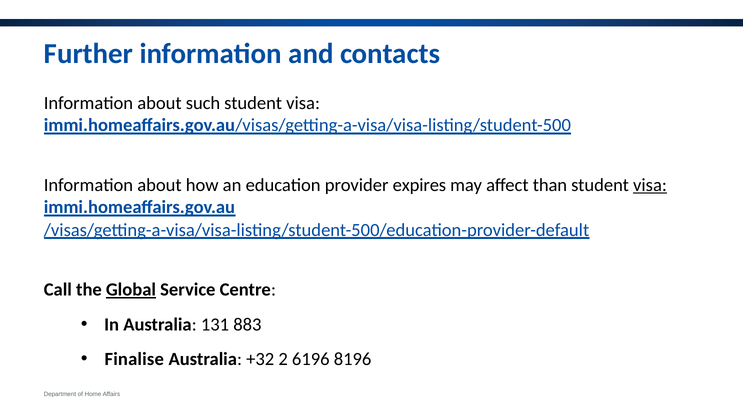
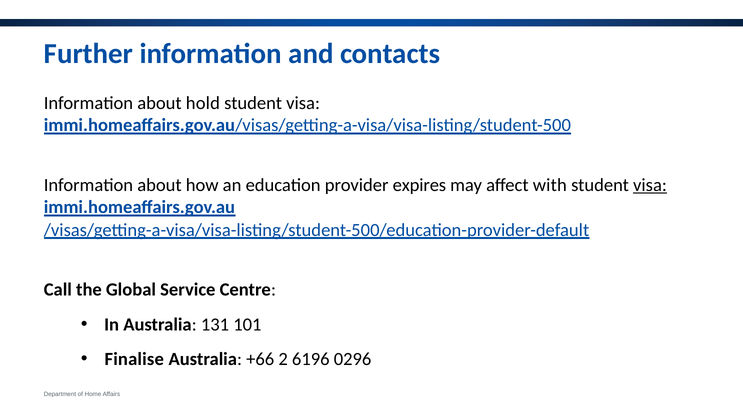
such: such -> hold (203, 103)
than: than -> with (550, 185)
Global underline: present -> none (131, 290)
883: 883 -> 101 (247, 325)
+32: +32 -> +66 (260, 359)
8196: 8196 -> 0296 (353, 359)
